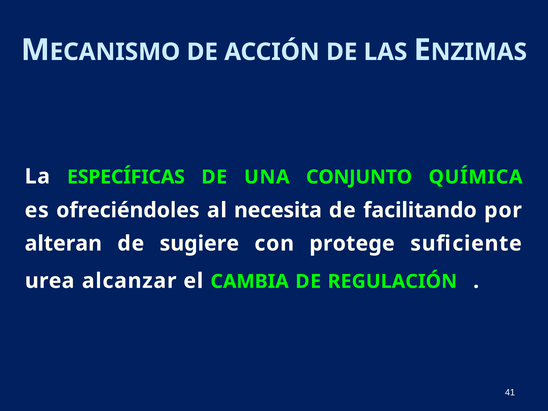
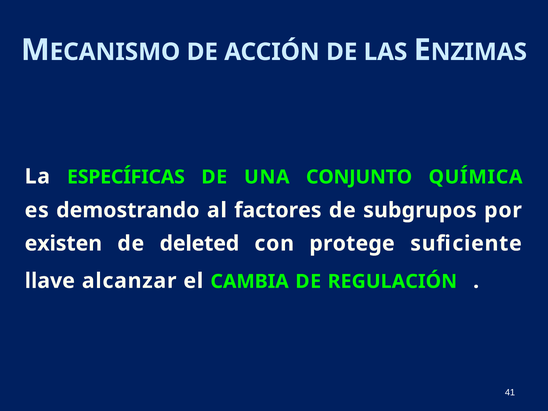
ofreciéndoles: ofreciéndoles -> demostrando (128, 210)
necesita: necesita -> factores (278, 210)
facilitando: facilitando -> subgrupos (420, 210)
alteran: alteran -> existen (63, 243)
sugiere: sugiere -> deleted (199, 243)
urea: urea -> llave (50, 281)
